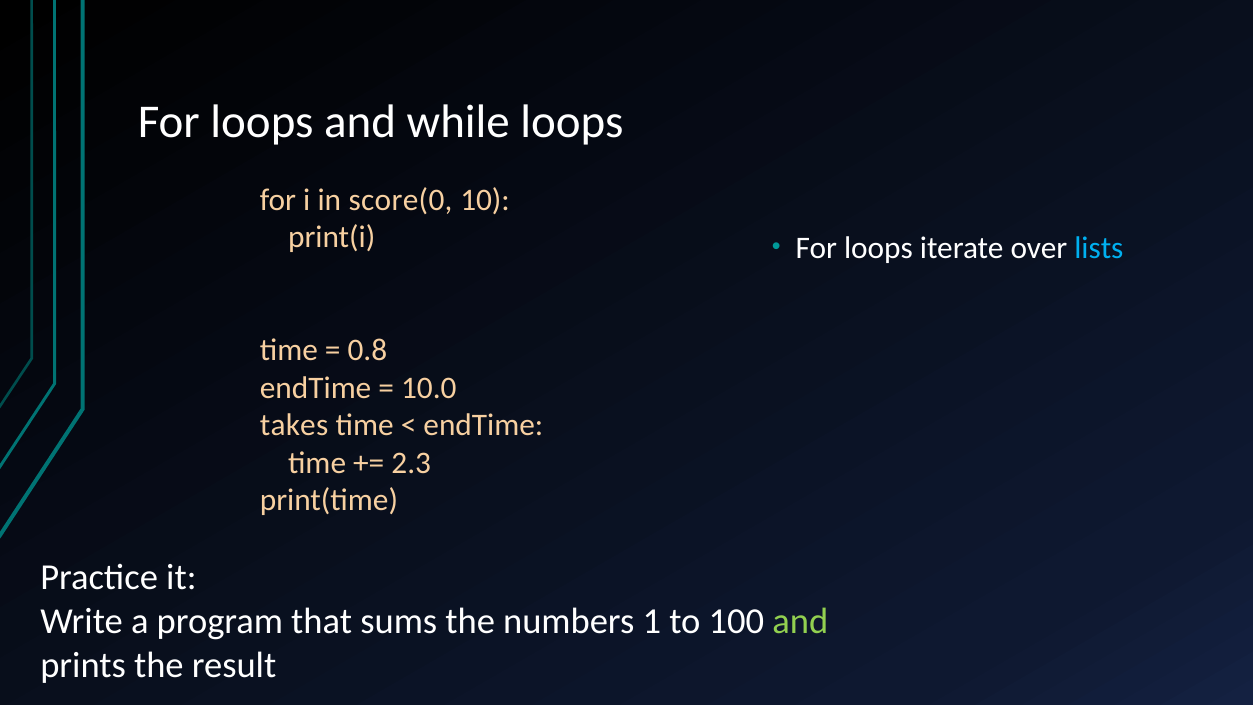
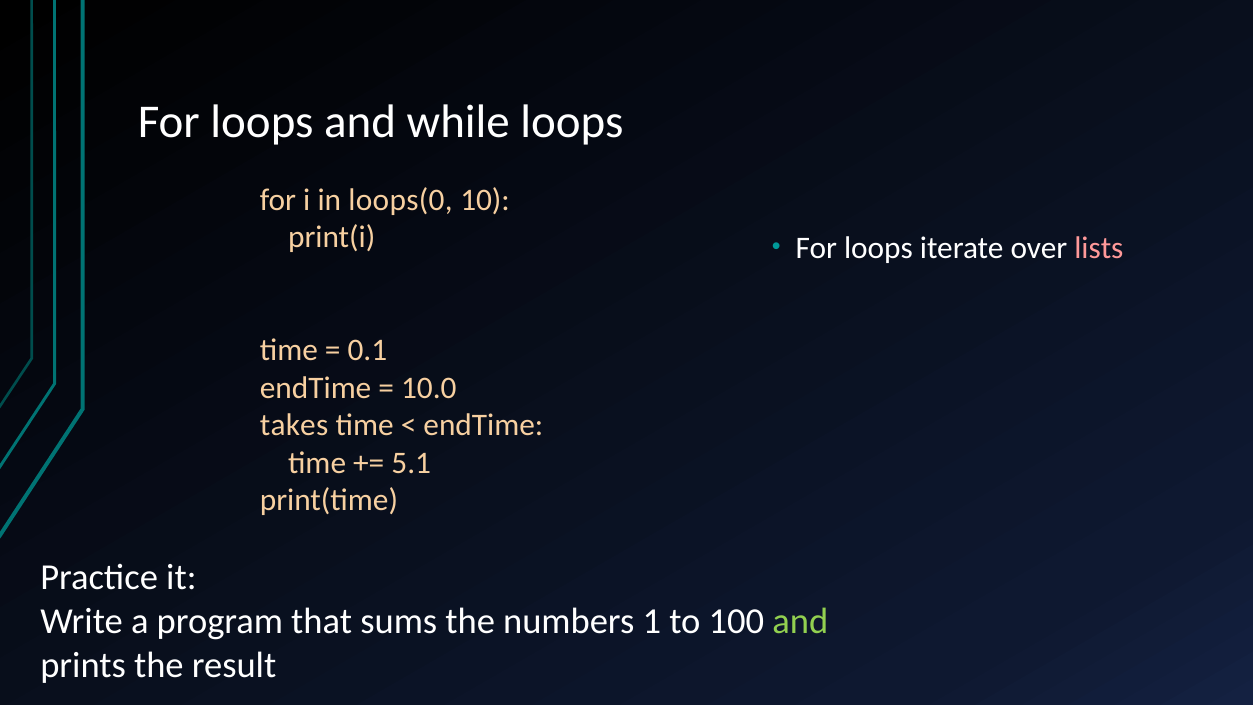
score(0: score(0 -> loops(0 (401, 200)
lists colour: light blue -> pink (1099, 248)
0.8: 0.8 -> 0.1 (367, 350)
2.3: 2.3 -> 5.1 (411, 463)
